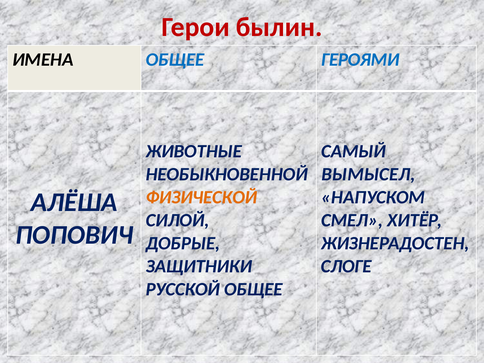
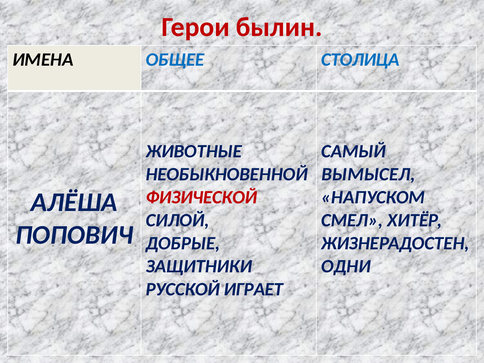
ГЕРОЯМИ: ГЕРОЯМИ -> СТОЛИЦА (360, 59)
ФИЗИЧЕСКОЙ colour: orange -> red (201, 197)
СЛОГЕ: СЛОГЕ -> ОДНИ (346, 266)
РУССКОЙ ОБЩЕЕ: ОБЩЕЕ -> ИГРАЕТ (254, 289)
